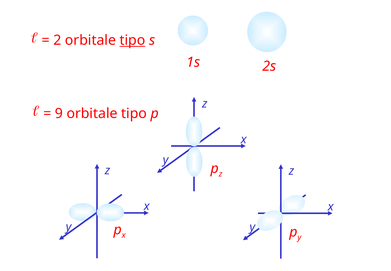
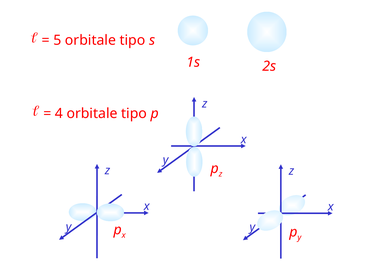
2: 2 -> 5 (57, 40)
tipo underline: present -> none (132, 40)
9: 9 -> 4 (59, 113)
